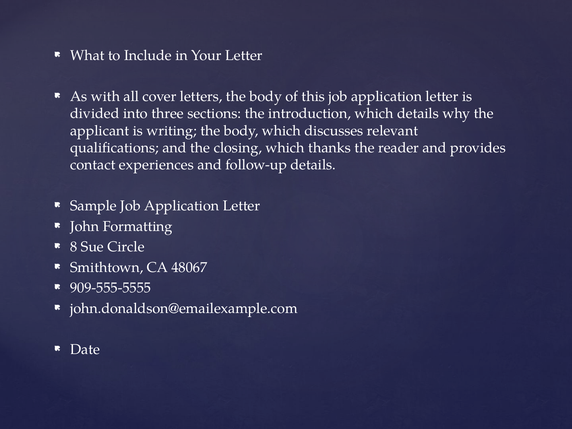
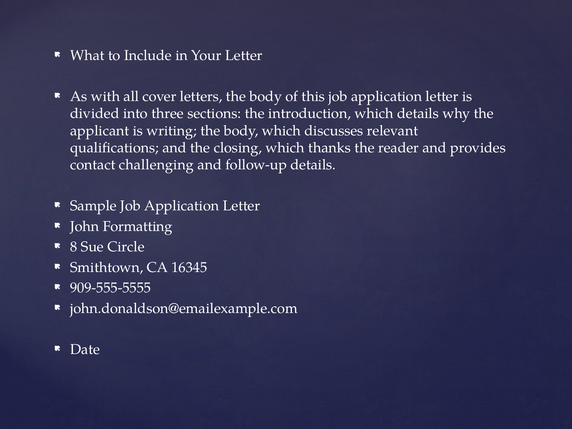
experiences: experiences -> challenging (156, 165)
48067: 48067 -> 16345 (189, 267)
